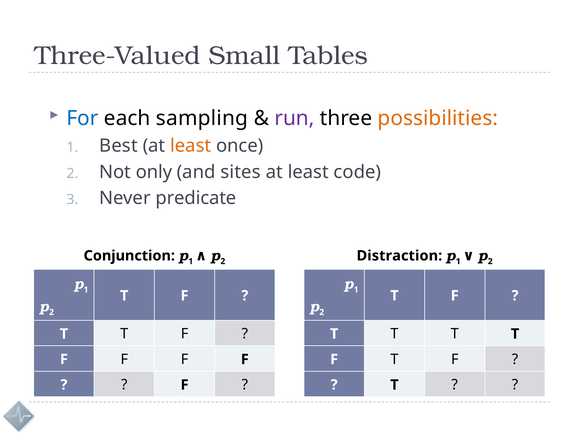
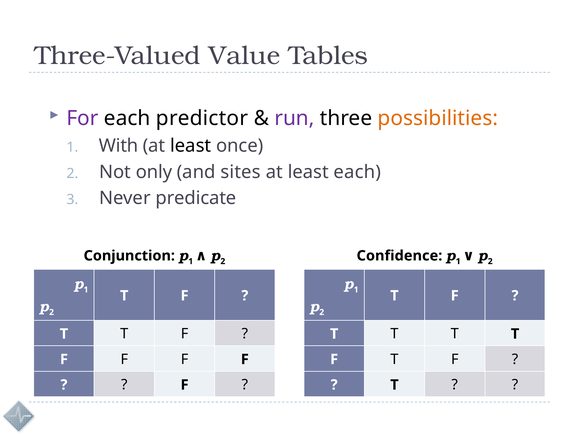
Small: Small -> Value (244, 56)
For colour: blue -> purple (83, 118)
sampling: sampling -> predictor (202, 118)
Best: Best -> With (119, 146)
least colour: orange -> black (191, 146)
least code: code -> each (357, 172)
Distraction: Distraction -> Confidence (399, 256)
